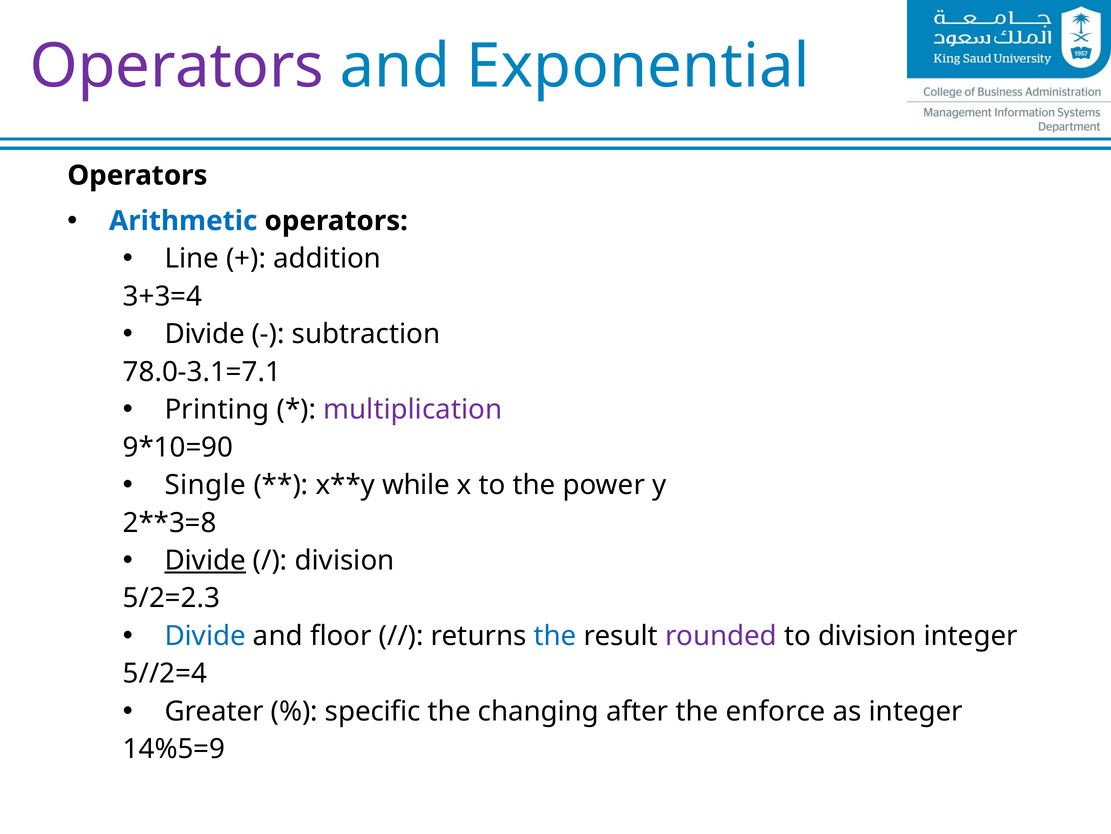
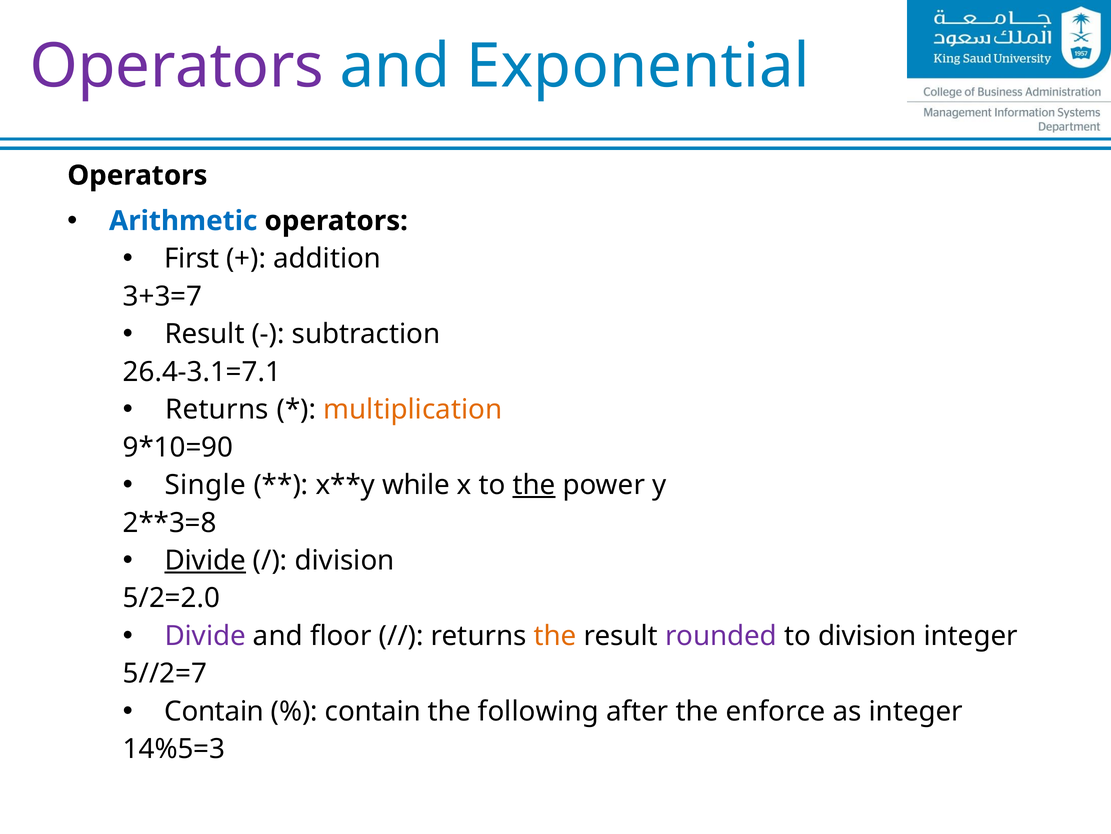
Line: Line -> First (192, 258)
3+3=4: 3+3=4 -> 3+3=7 (163, 296)
Divide: Divide -> Result (205, 334)
78.0-3.1=7.1: 78.0-3.1=7.1 -> 26.4-3.1=7.1 (202, 372)
Printing: Printing -> Returns (217, 409)
multiplication colour: purple -> orange (413, 409)
the underline: none -> present (534, 485)
5/2=2.3: 5/2=2.3 -> 5/2=2.0 (171, 598)
Divide colour: blue -> purple (205, 635)
the colour: blue -> orange (555, 635)
5//2=4: 5//2=4 -> 5//2=7 (165, 673)
Greater: Greater -> Contain (214, 711)
specific: specific -> contain (373, 711)
changing: changing -> following (538, 711)
14%5=9: 14%5=9 -> 14%5=3 (174, 749)
